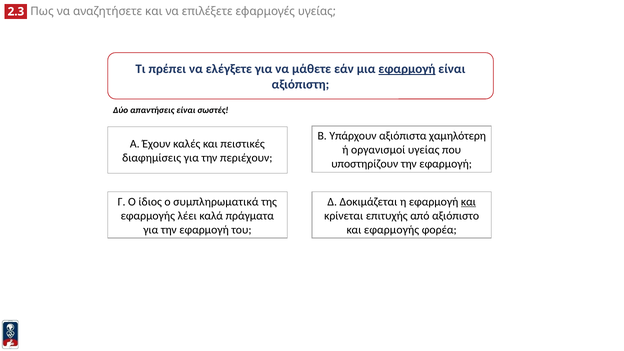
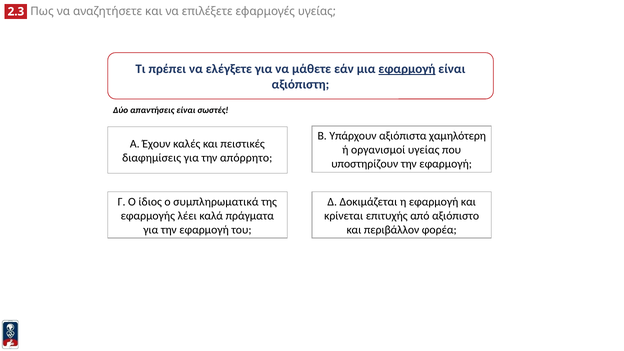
περιέχουν: περιέχουν -> απόρρητο (246, 158)
και underline: present -> none (468, 202)
και εφαρμογής: εφαρμογής -> περιβάλλον (392, 230)
